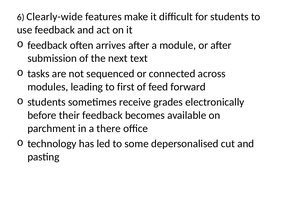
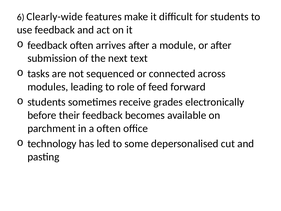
first: first -> role (126, 87)
a there: there -> often (109, 128)
